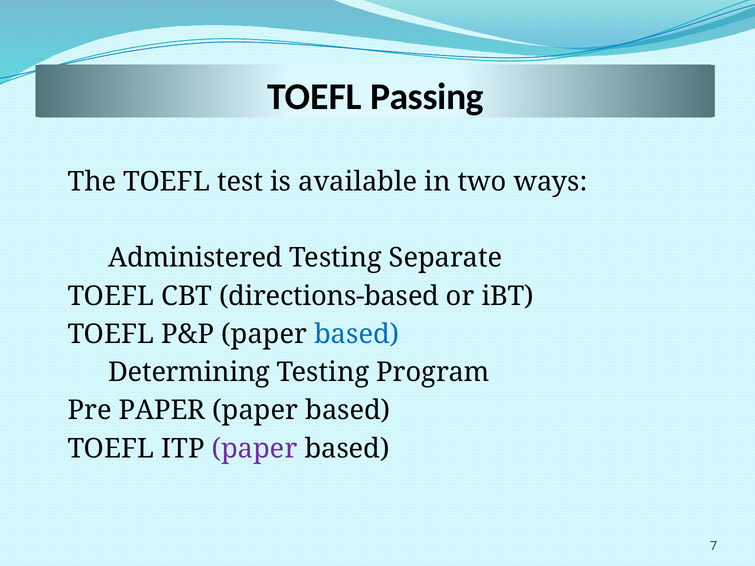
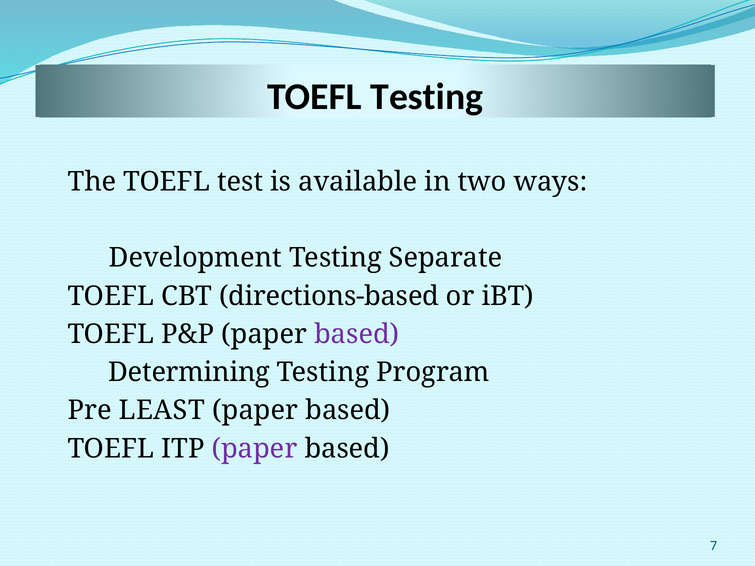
TOEFL Passing: Passing -> Testing (427, 97)
Administered: Administered -> Development (195, 258)
based colour: blue -> purple (357, 334)
Pre PAPER: PAPER -> LEAST (162, 411)
